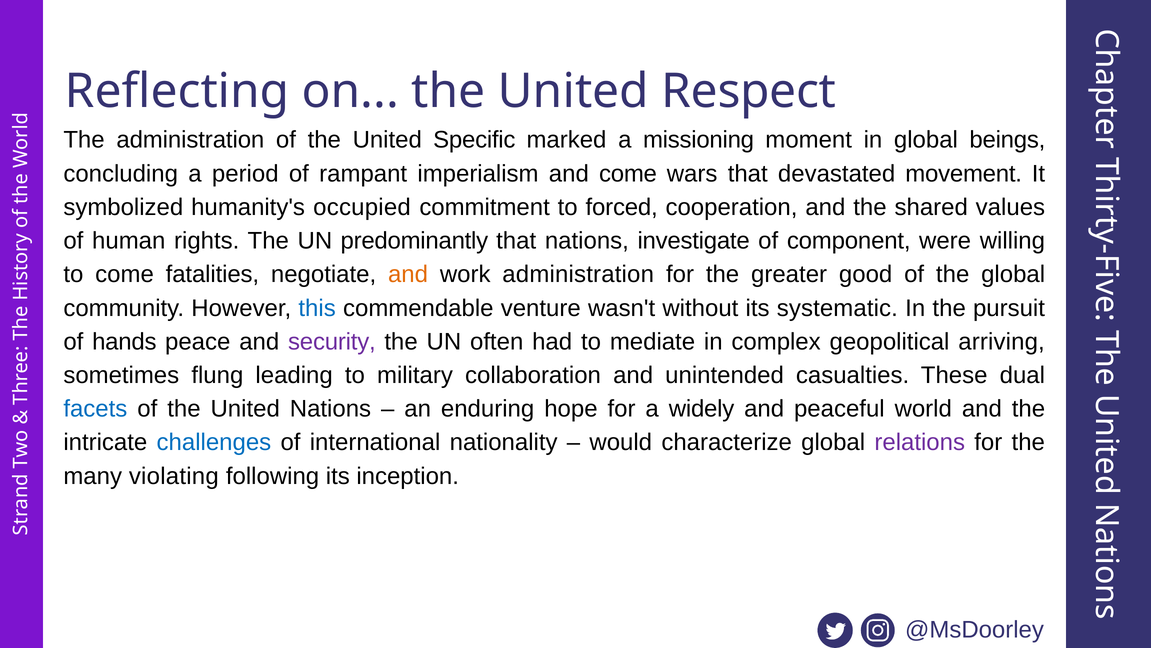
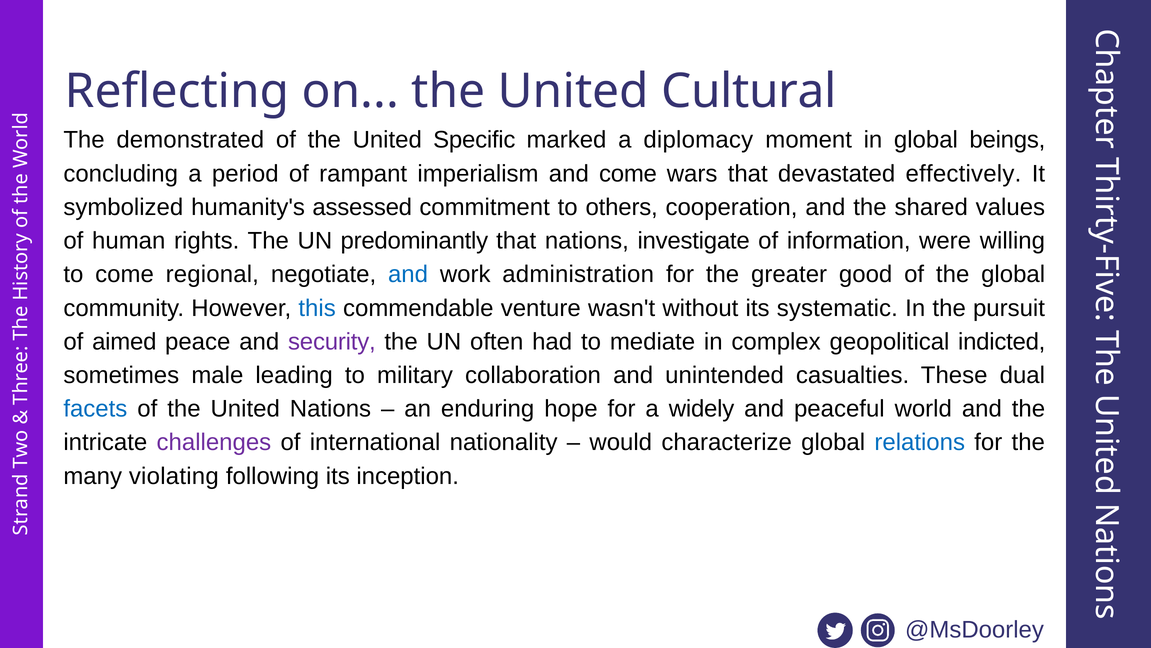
Respect: Respect -> Cultural (749, 91)
The administration: administration -> demonstrated (190, 140)
missioning: missioning -> diplomacy (698, 140)
movement: movement -> effectively (963, 174)
occupied: occupied -> assessed (362, 207)
forced: forced -> others (622, 207)
component: component -> information (849, 241)
fatalities: fatalities -> regional (212, 274)
and colour: orange -> blue (408, 274)
hands: hands -> aimed (124, 341)
arriving: arriving -> indicted (1002, 341)
flung: flung -> male (217, 375)
challenges colour: blue -> purple (214, 442)
relations colour: purple -> blue (920, 442)
